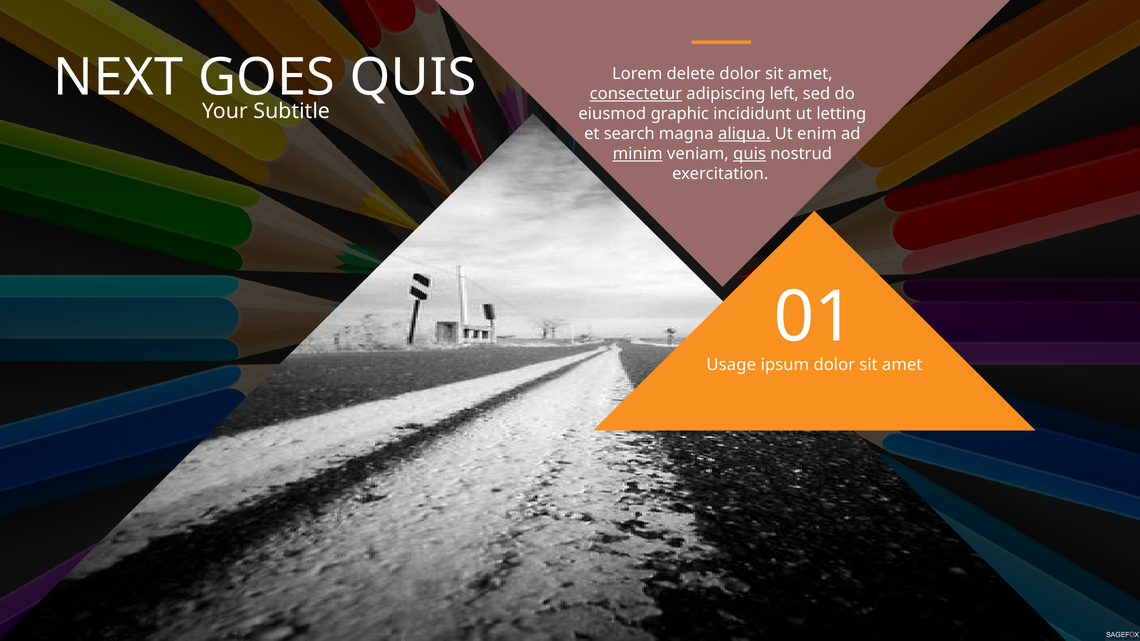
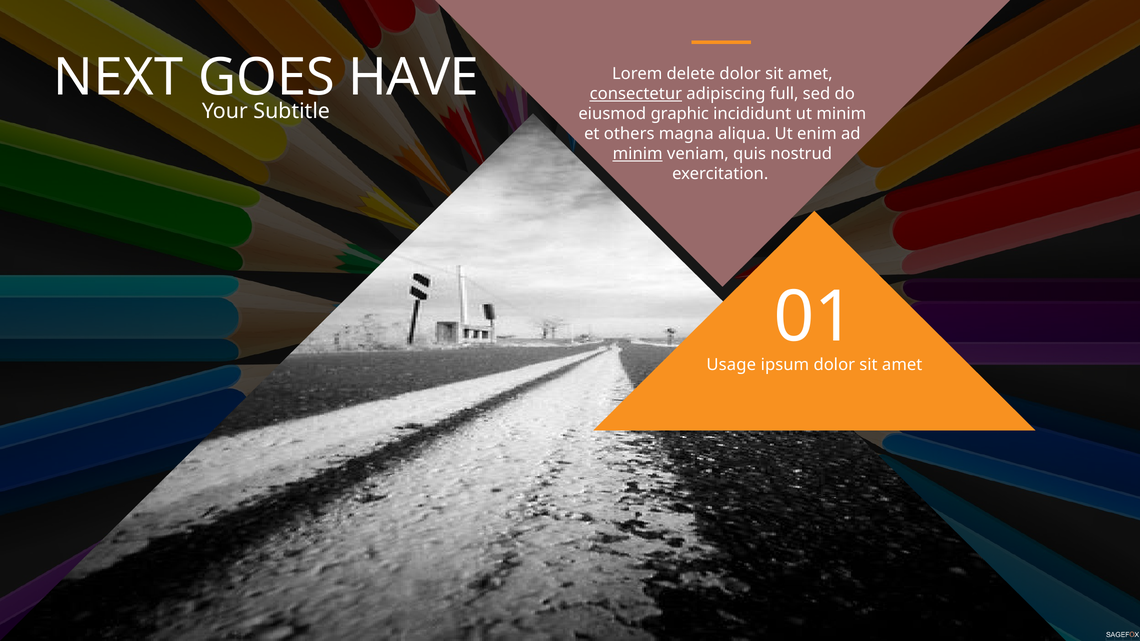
QUIS: QUIS -> HAVE (414, 77)
left: left -> full (784, 94)
ut letting: letting -> minim (841, 114)
search: search -> others (629, 134)
aliqua underline: present -> none (744, 134)
quis underline: present -> none (750, 154)
